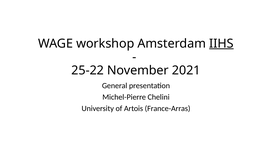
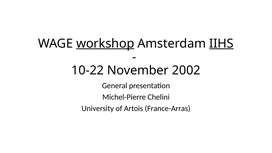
workshop underline: none -> present (105, 43)
25-22: 25-22 -> 10-22 (88, 70)
2021: 2021 -> 2002 (186, 70)
